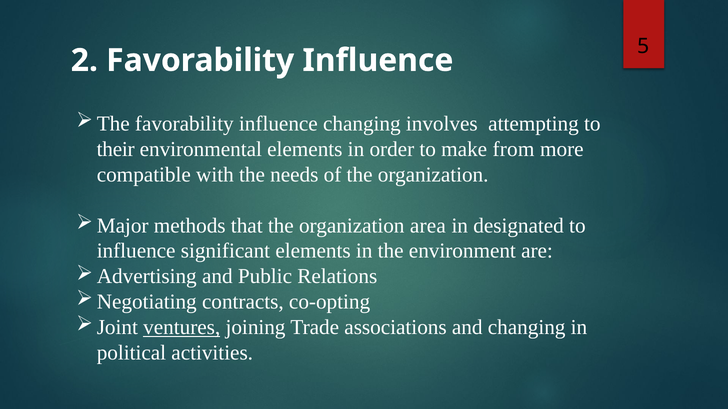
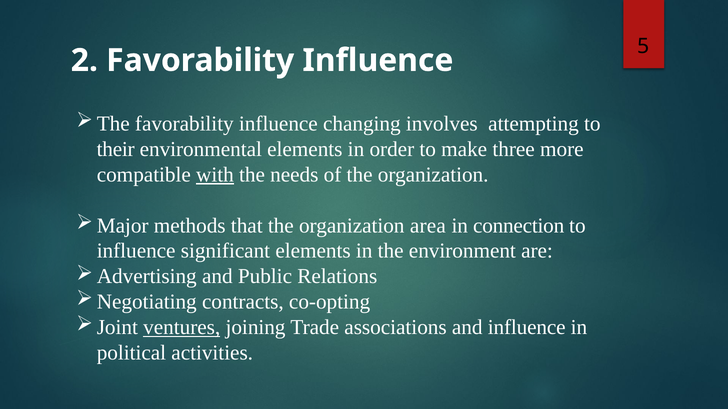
from: from -> three (514, 149)
with underline: none -> present (215, 175)
designated: designated -> connection (519, 226)
and changing: changing -> influence (527, 328)
